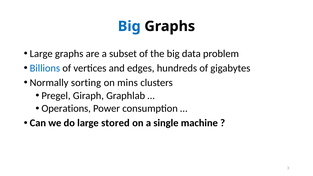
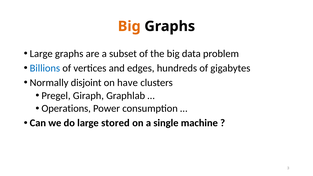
Big colour: blue -> orange (129, 26)
sorting: sorting -> disjoint (86, 83)
mins: mins -> have (127, 83)
